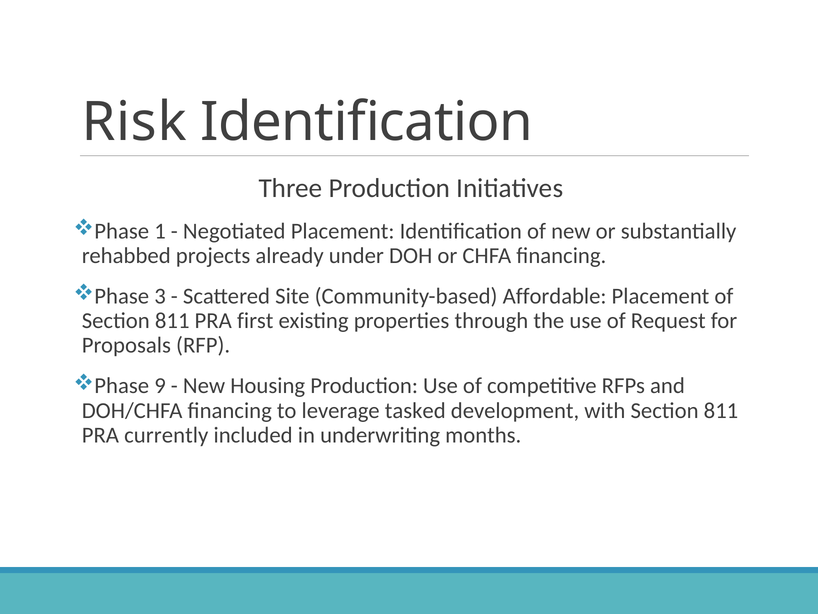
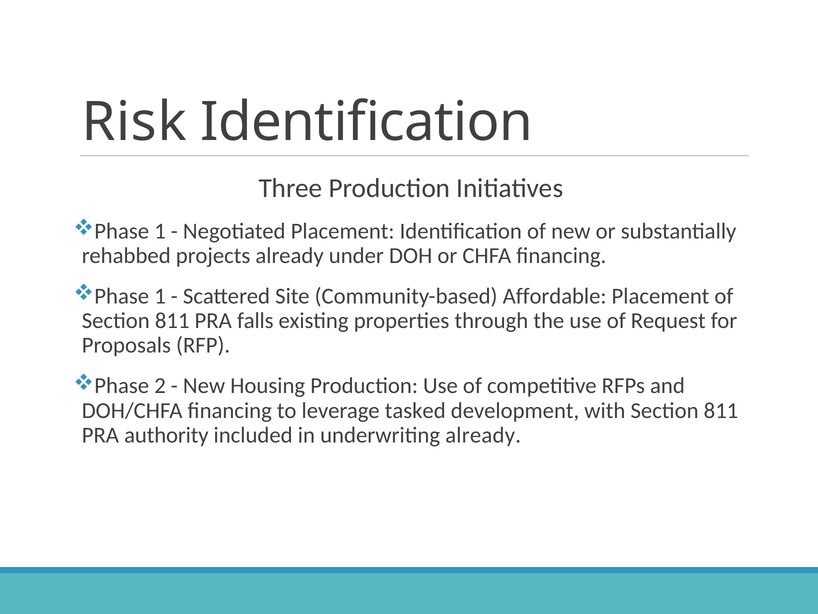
3: 3 -> 1 (160, 296)
first: first -> falls (255, 321)
9: 9 -> 2 (160, 386)
currently: currently -> authority (166, 435)
underwriting months: months -> already (483, 435)
